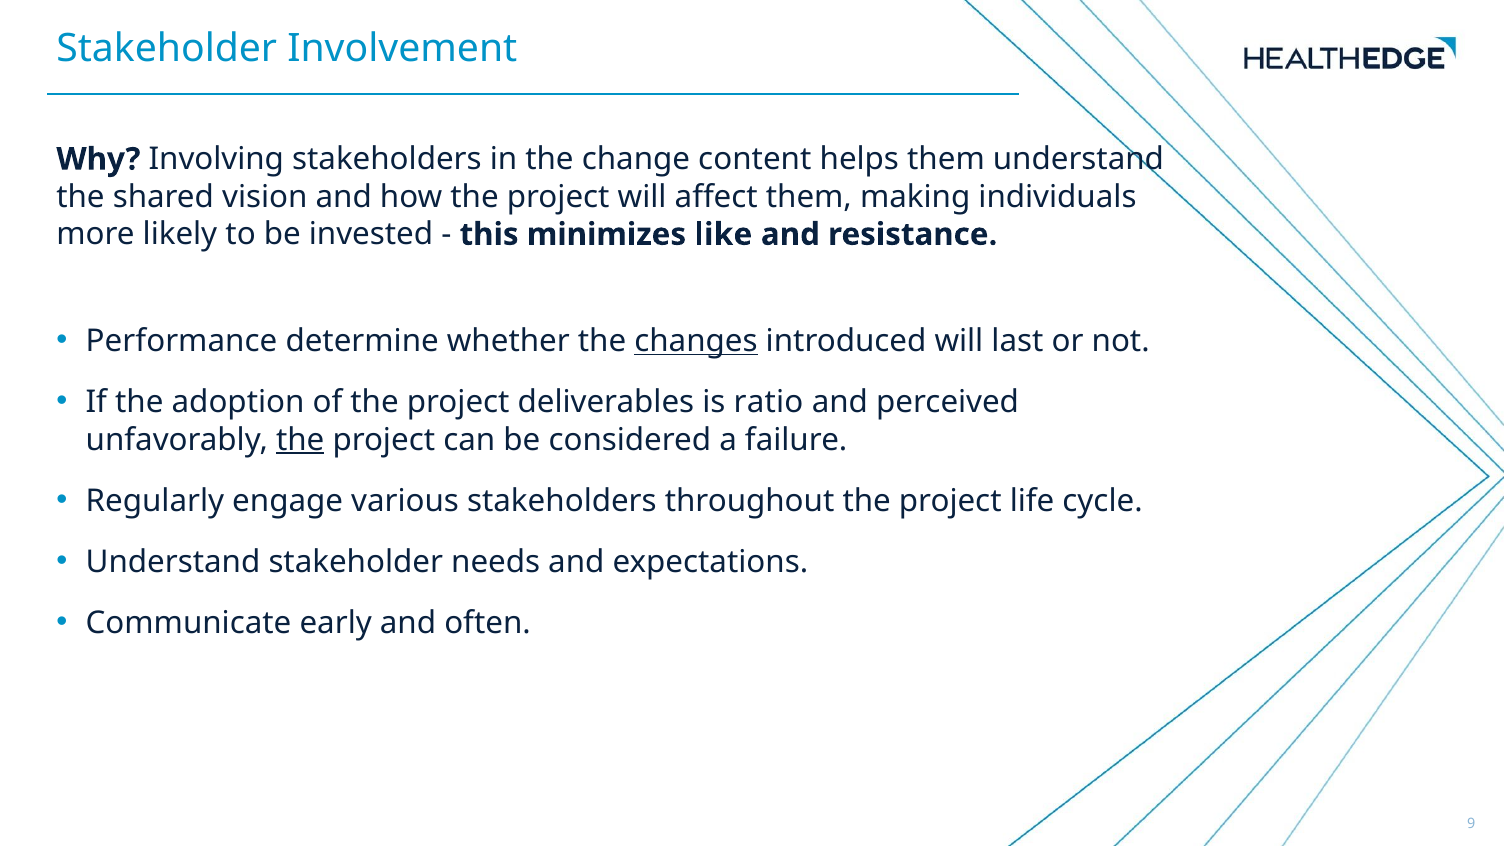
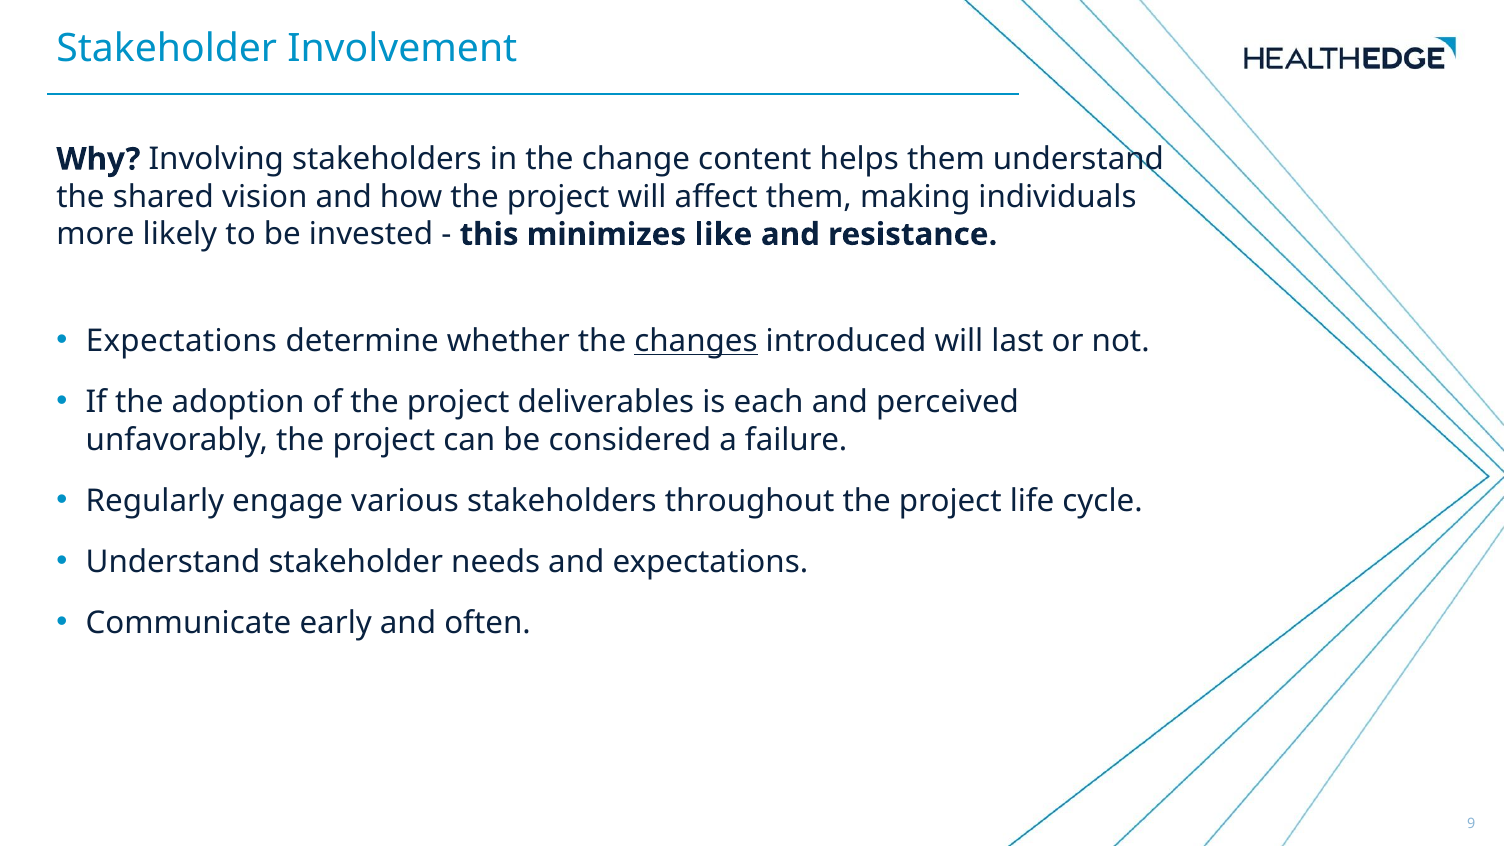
Performance: Performance -> Expectations (181, 341)
ratio: ratio -> each (769, 402)
the underline: present -> none (300, 440)
